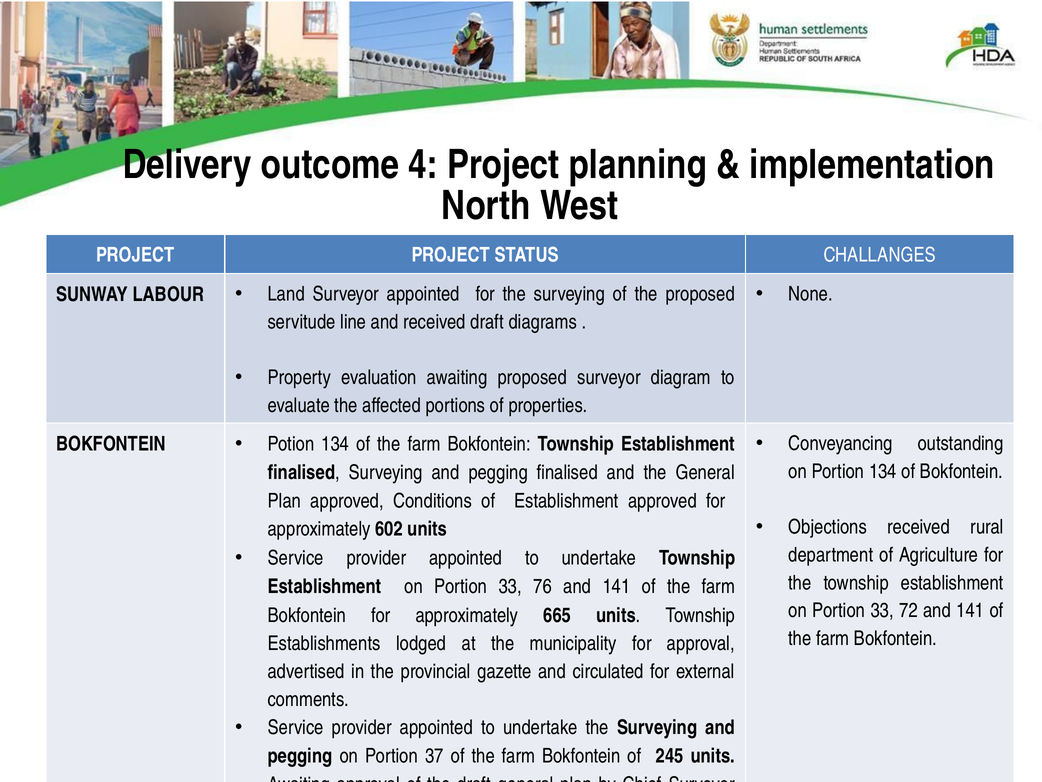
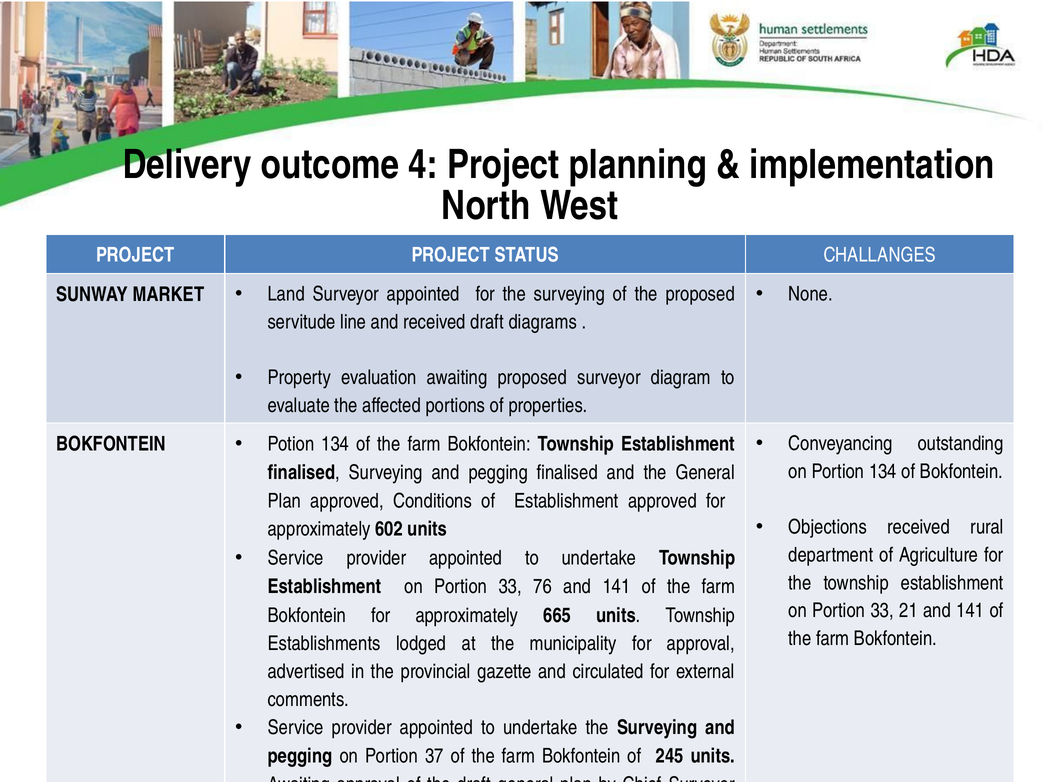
LABOUR: LABOUR -> MARKET (168, 294)
72: 72 -> 21 (909, 610)
